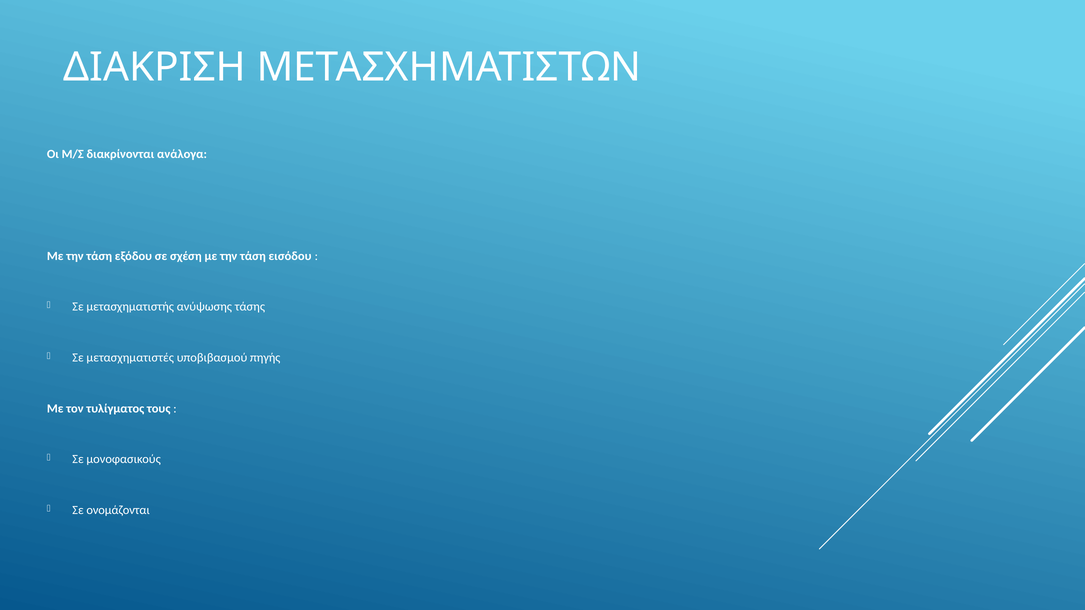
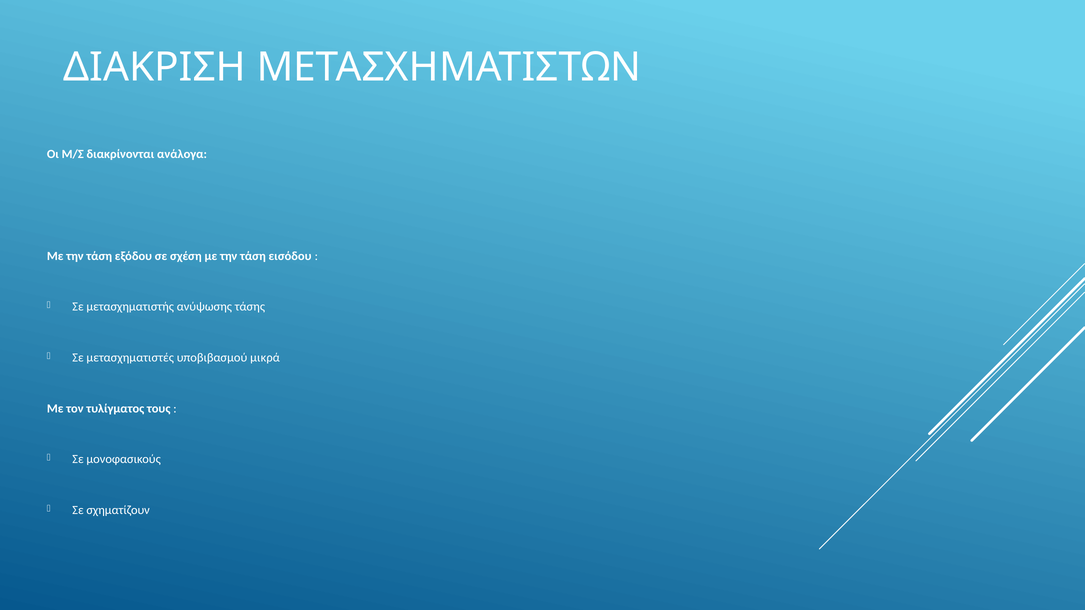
πηγής: πηγής -> μικρά (265, 358)
ονομάζονται: ονομάζονται -> σχηματίζουν (118, 510)
